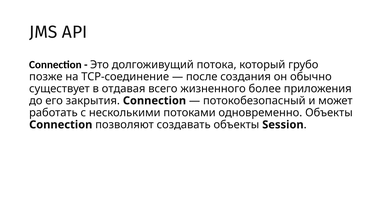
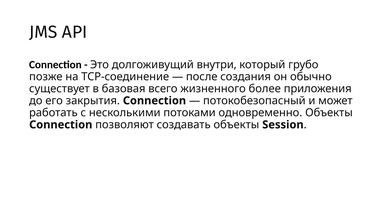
потока: потока -> внутри (217, 65)
отдавая: отдавая -> базовая (124, 89)
